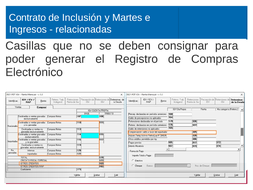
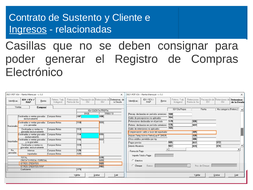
Inclusión: Inclusión -> Sustento (82, 18)
Martes: Martes -> Cliente (127, 18)
Ingresos underline: none -> present (28, 29)
